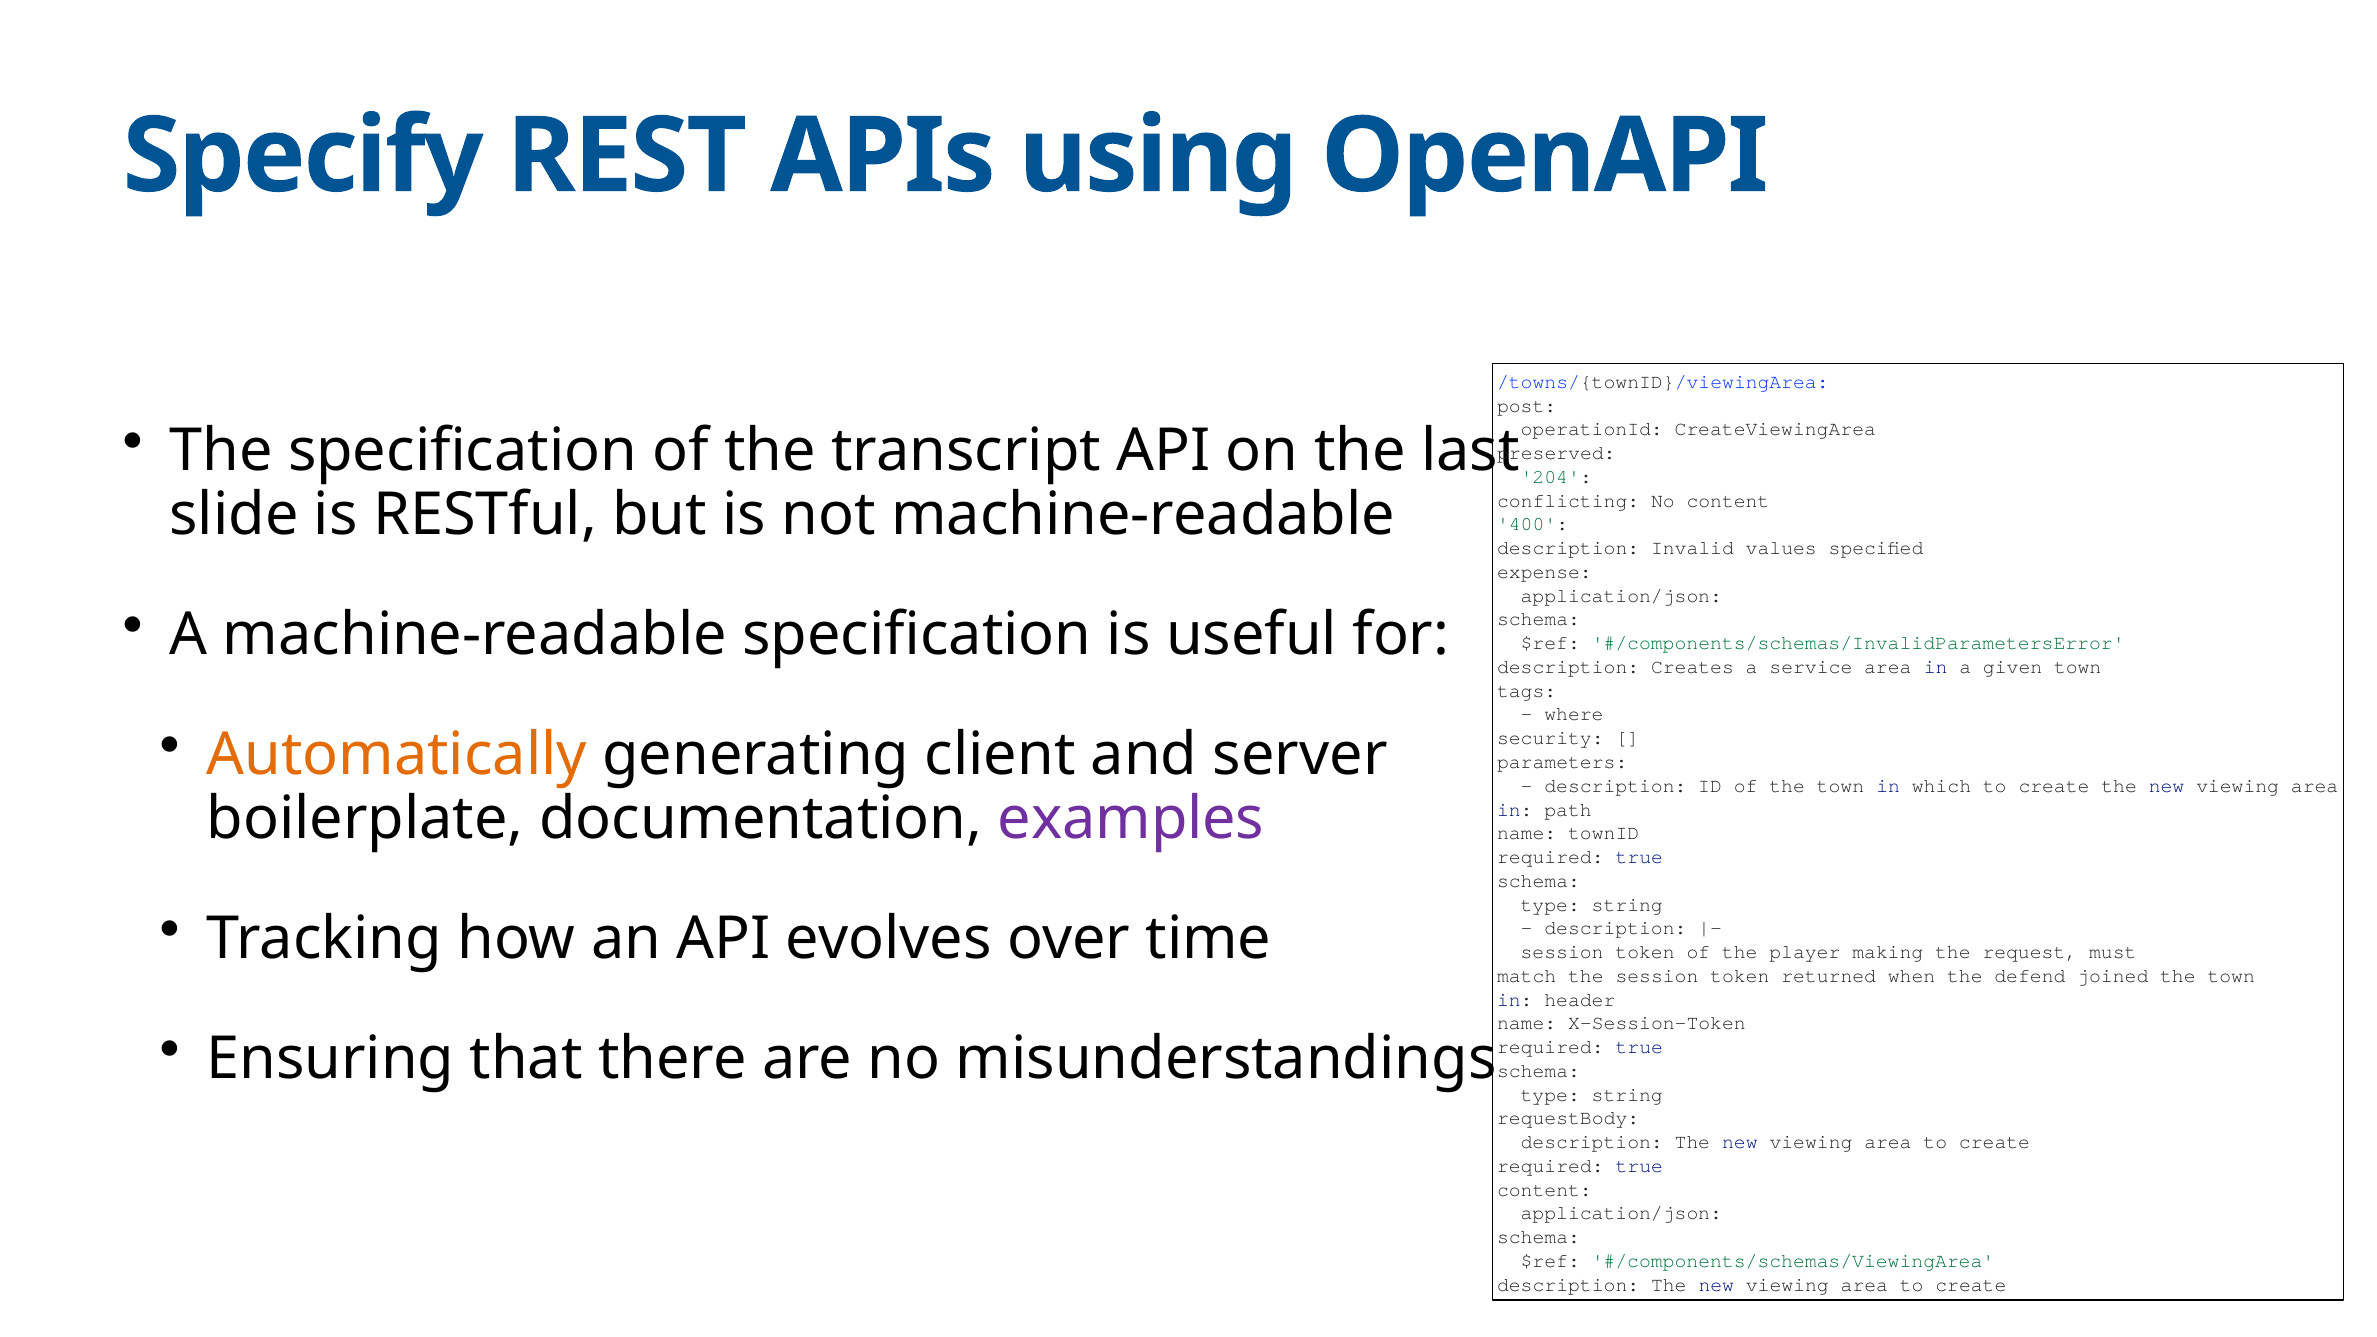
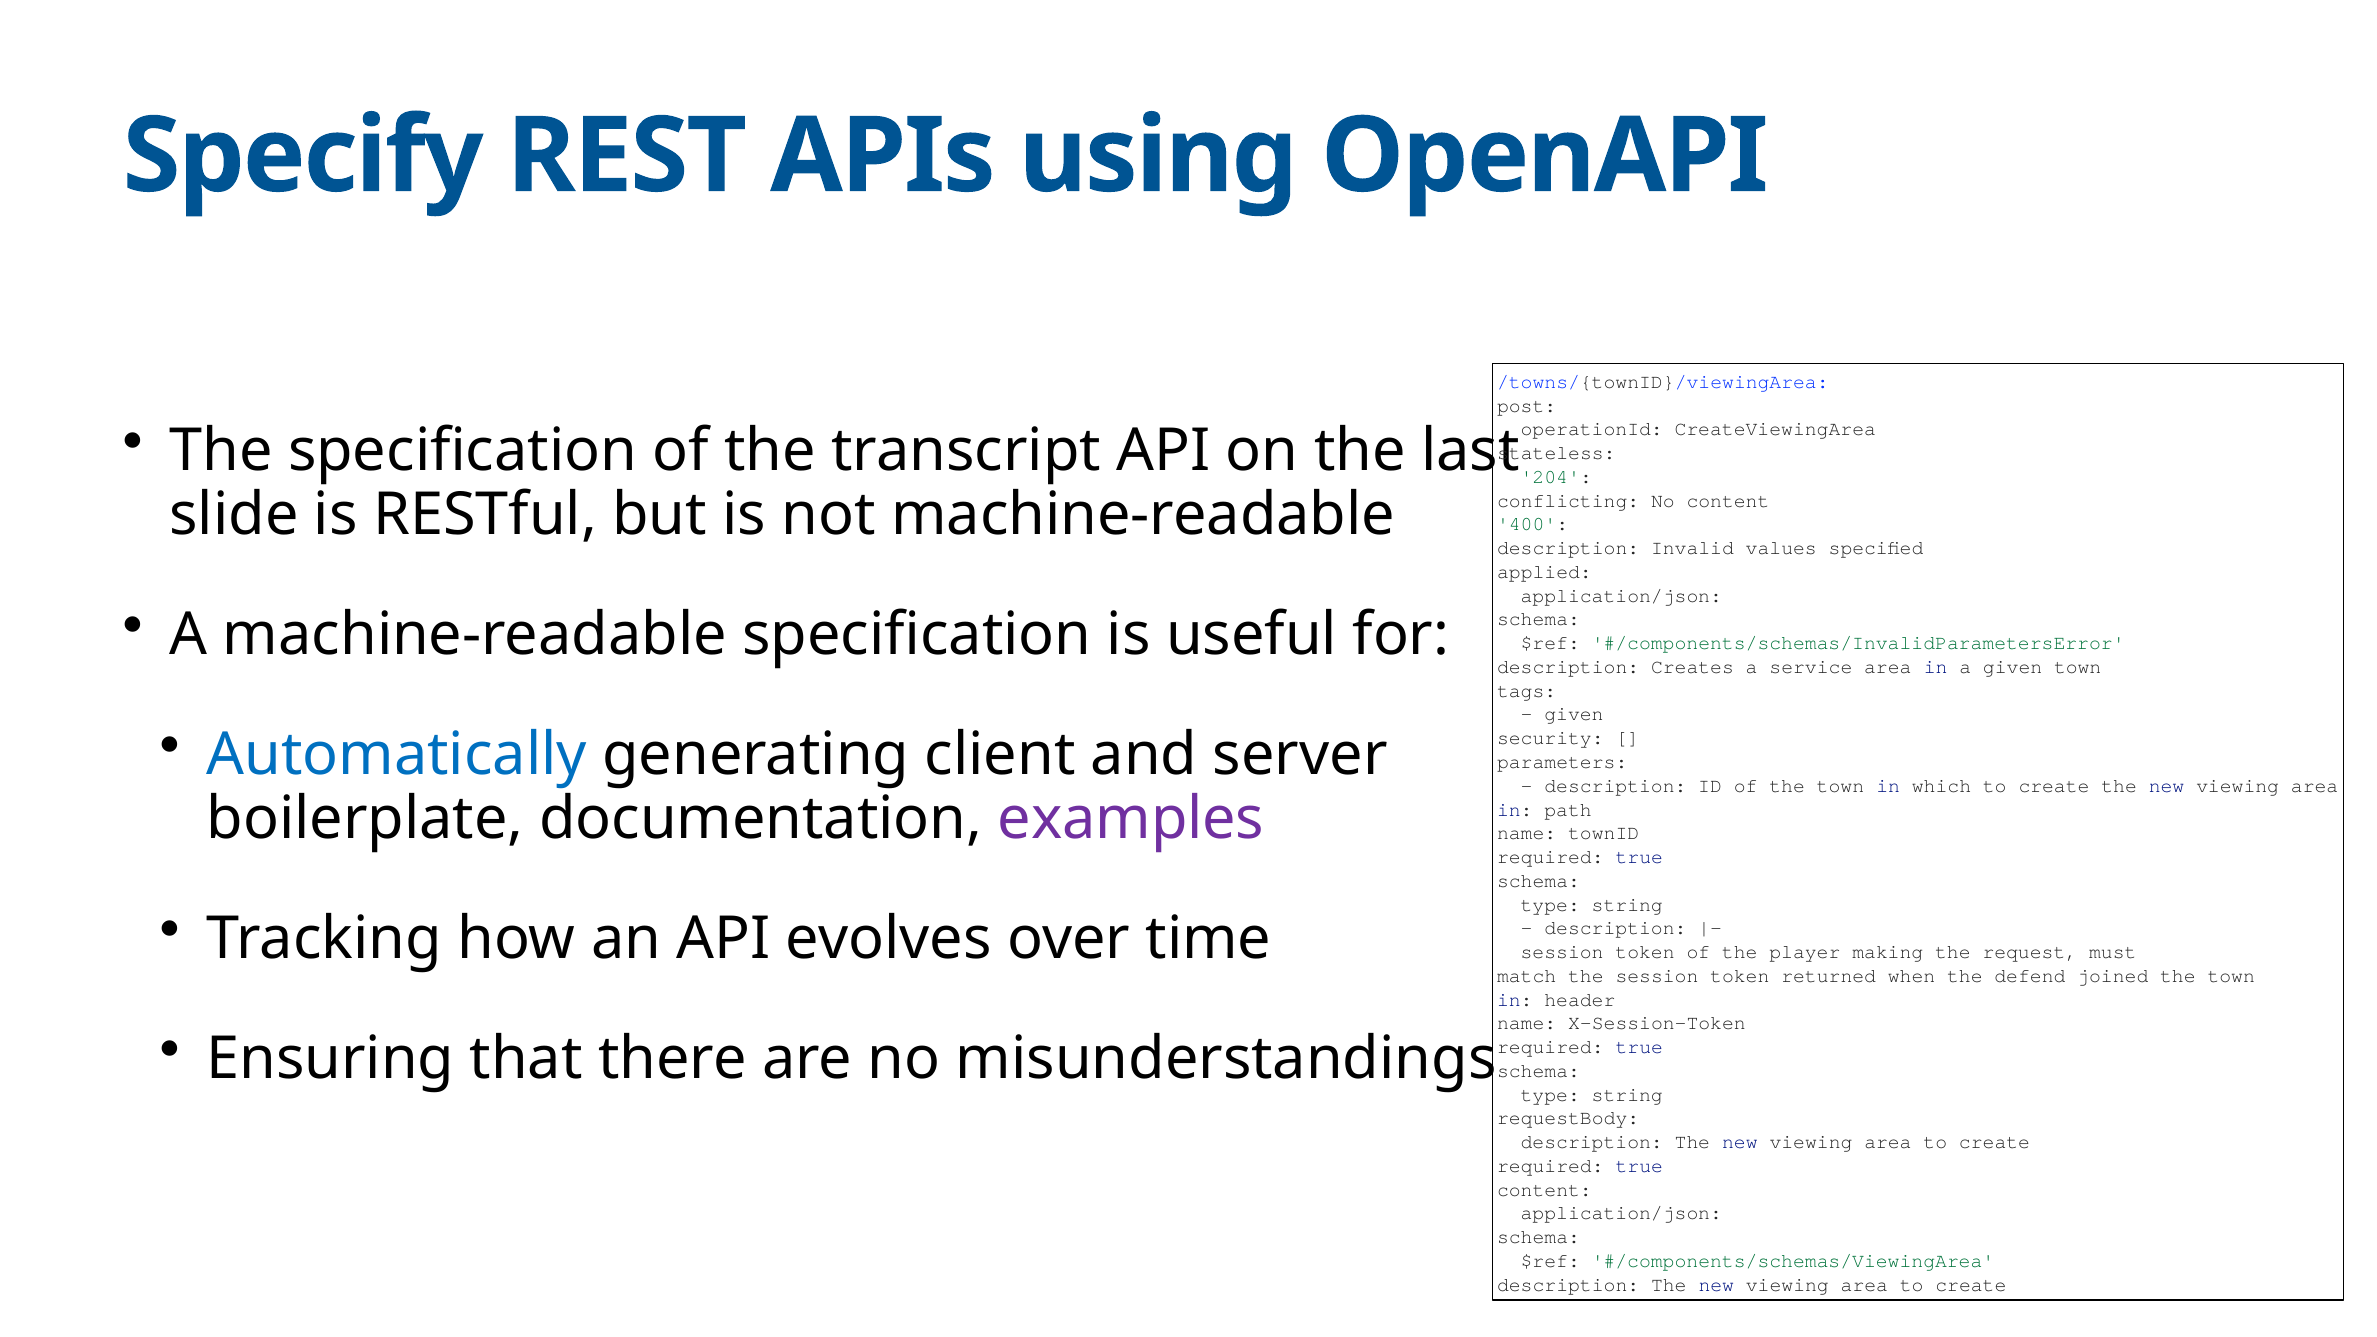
preserved: preserved -> stateless (1556, 453)
expense: expense -> applied (1544, 572)
where: where -> given (1574, 715)
Automatically colour: orange -> blue (397, 755)
